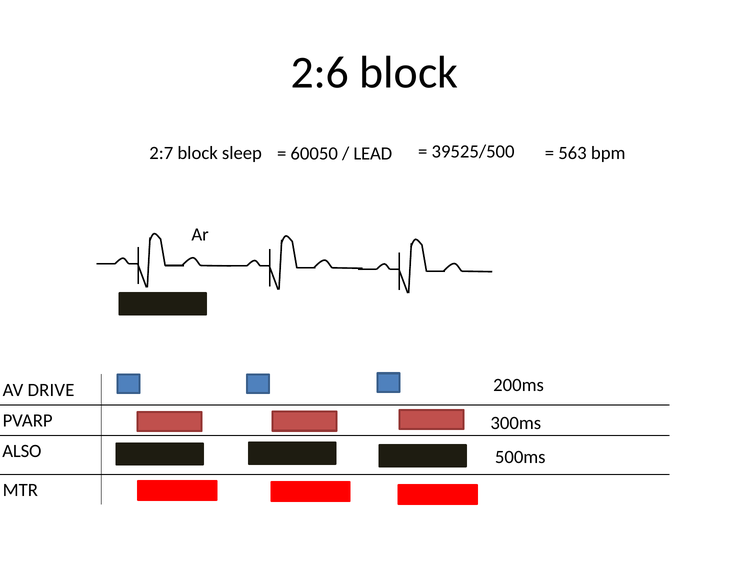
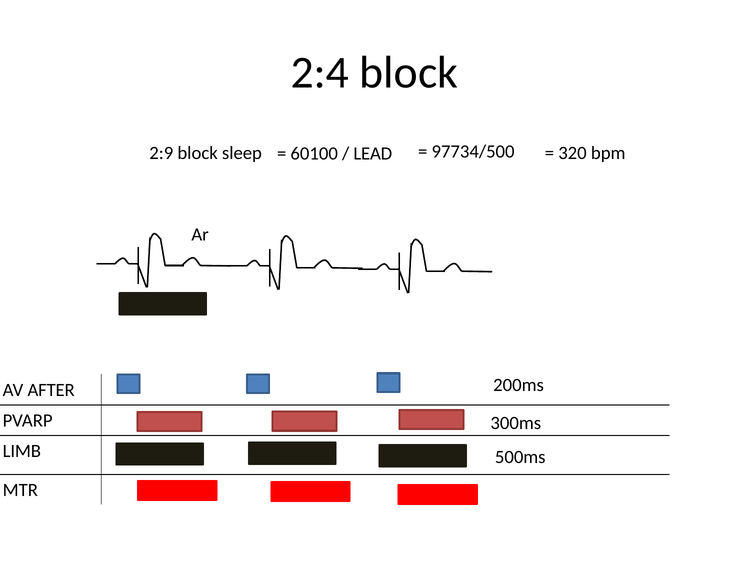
2:6: 2:6 -> 2:4 (320, 73)
39525/500: 39525/500 -> 97734/500 (473, 151)
563: 563 -> 320 (572, 153)
2:7: 2:7 -> 2:9 (161, 153)
60050: 60050 -> 60100 (314, 153)
DRIVE: DRIVE -> AFTER (51, 390)
ALSO: ALSO -> LIMB (22, 451)
